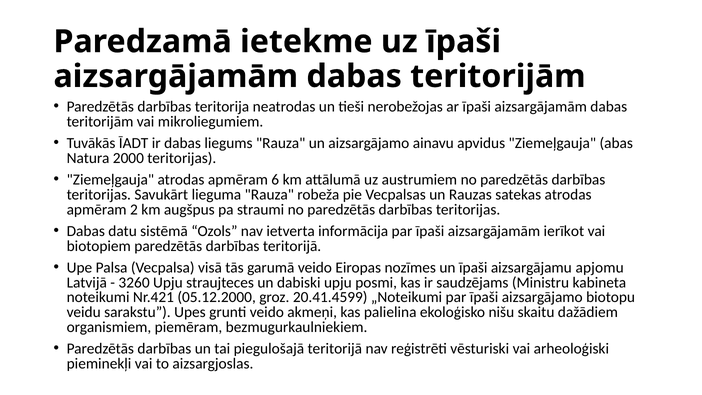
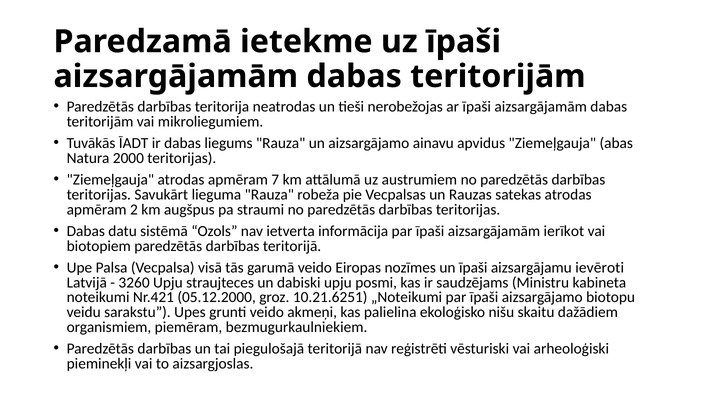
6: 6 -> 7 (275, 180)
apjomu: apjomu -> ievēroti (600, 267)
20.41.4599: 20.41.4599 -> 10.21.6251 (330, 297)
